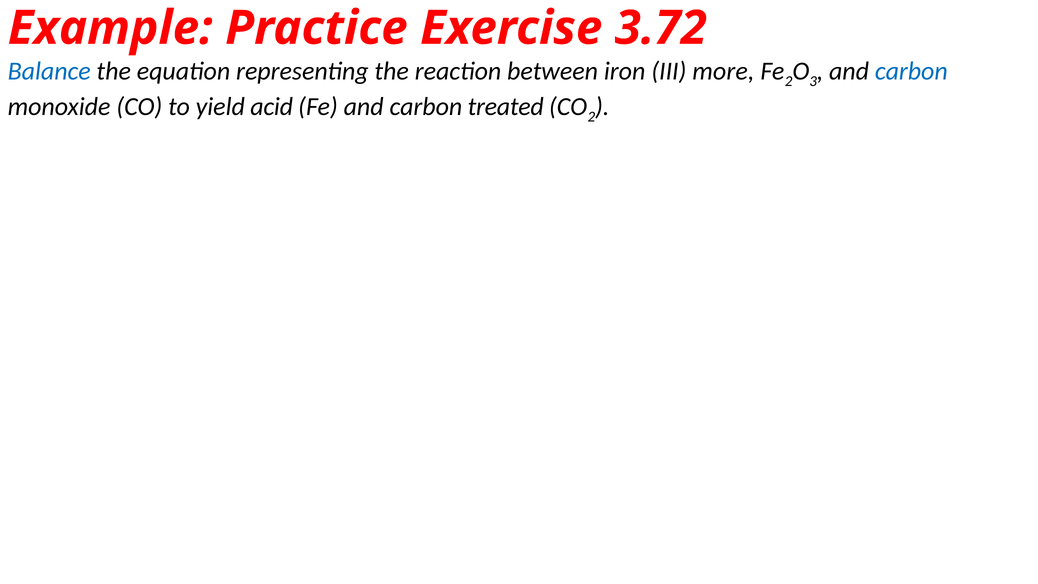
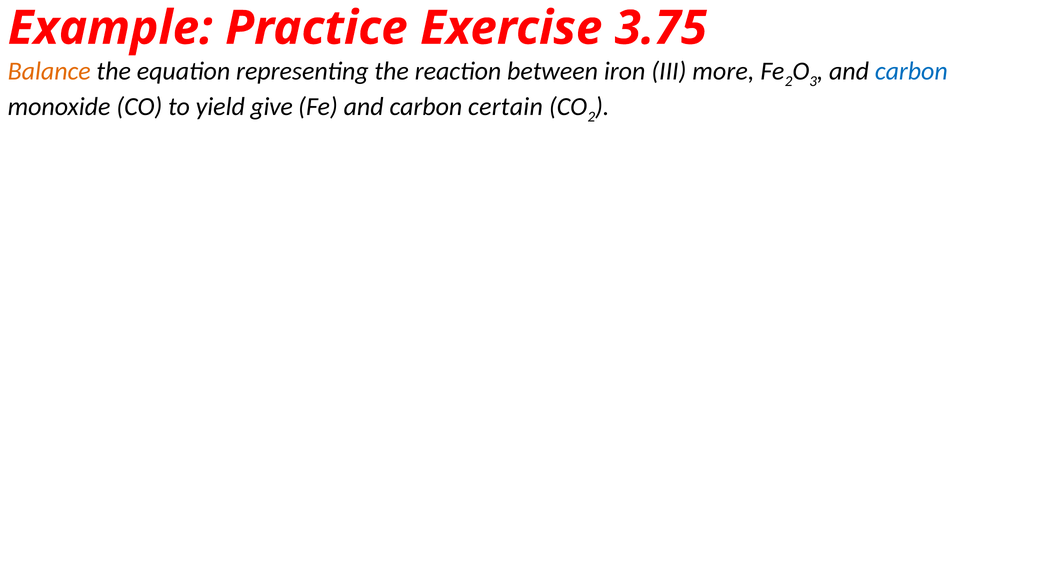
3.72: 3.72 -> 3.75 (661, 28)
Balance colour: blue -> orange (49, 71)
acid: acid -> give (272, 107)
treated: treated -> certain (505, 107)
